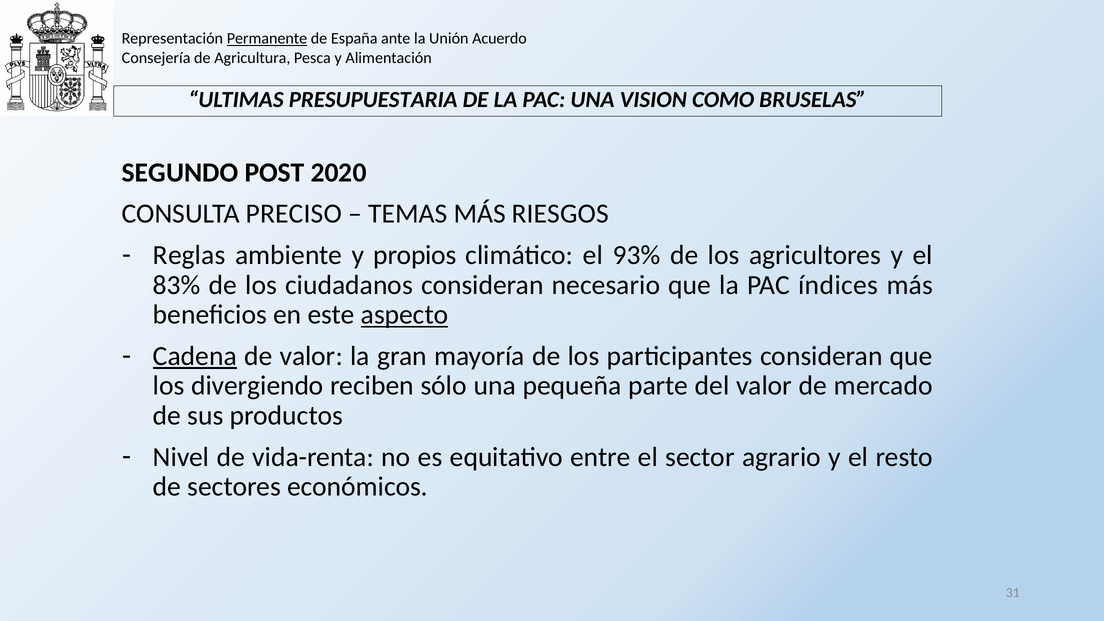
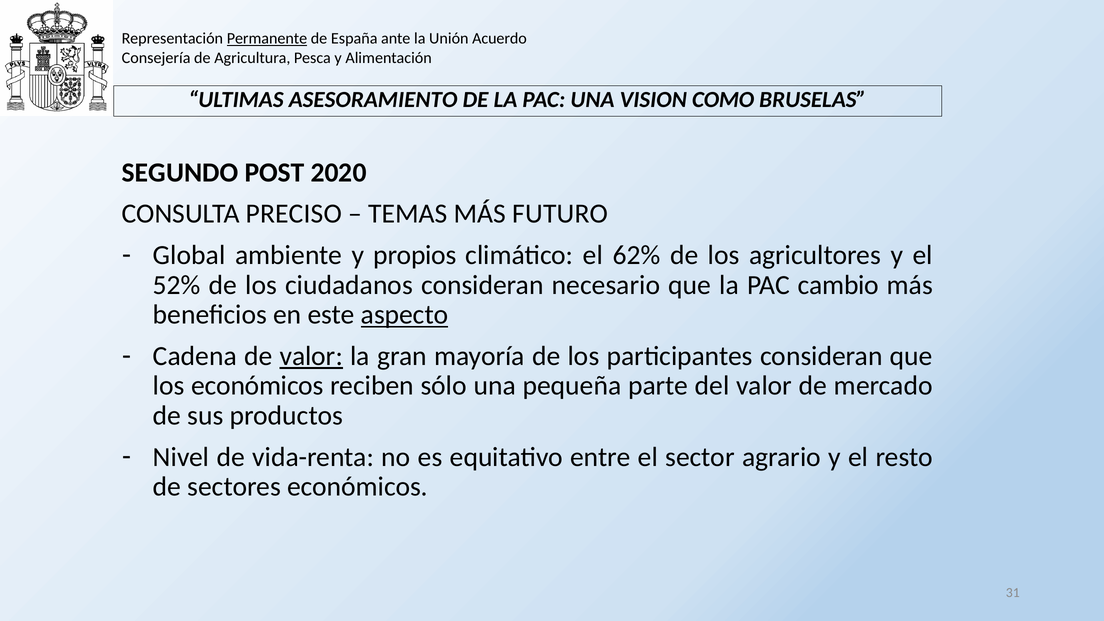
PRESUPUESTARIA: PRESUPUESTARIA -> ASESORAMIENTO (373, 99)
RIESGOS: RIESGOS -> FUTURO (560, 214)
Reglas: Reglas -> Global (189, 255)
93%: 93% -> 62% (637, 255)
83%: 83% -> 52% (177, 285)
índices: índices -> cambio (838, 285)
Cadena underline: present -> none (195, 356)
valor underline: none -> present (311, 356)
los divergiendo: divergiendo -> económicos (257, 386)
